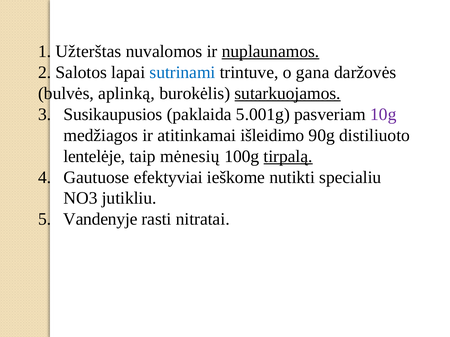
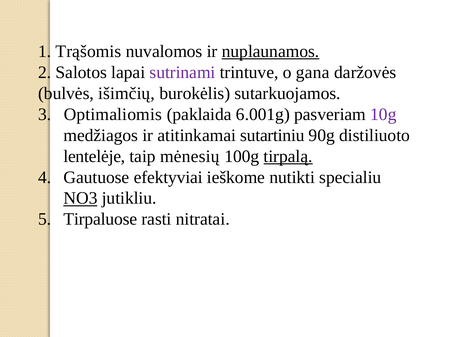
Užterštas: Užterštas -> Trąšomis (88, 51)
sutrinami colour: blue -> purple (183, 72)
aplinką: aplinką -> išimčių (127, 93)
sutarkuojamos underline: present -> none (288, 93)
Susikaupusios: Susikaupusios -> Optimaliomis (113, 114)
5.001g: 5.001g -> 6.001g (263, 114)
išleidimo: išleidimo -> sutartiniu (272, 135)
NO3 underline: none -> present (80, 199)
Vandenyje: Vandenyje -> Tirpaluose (100, 220)
